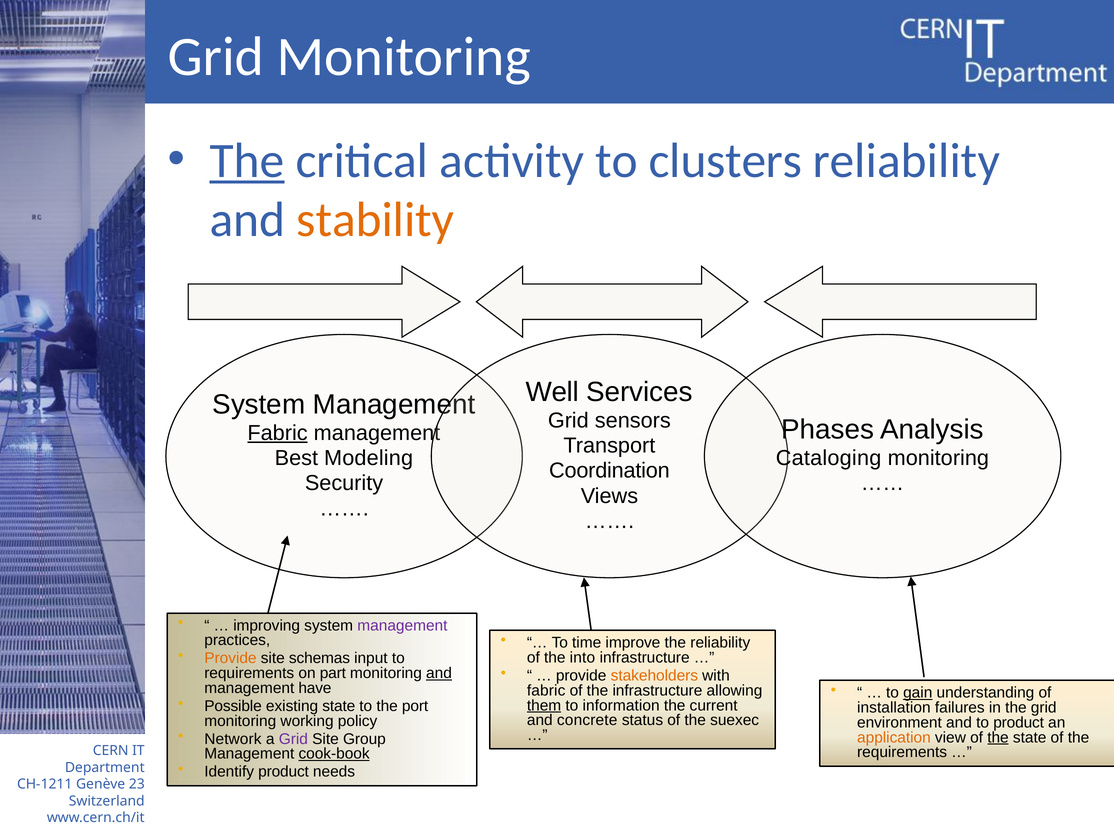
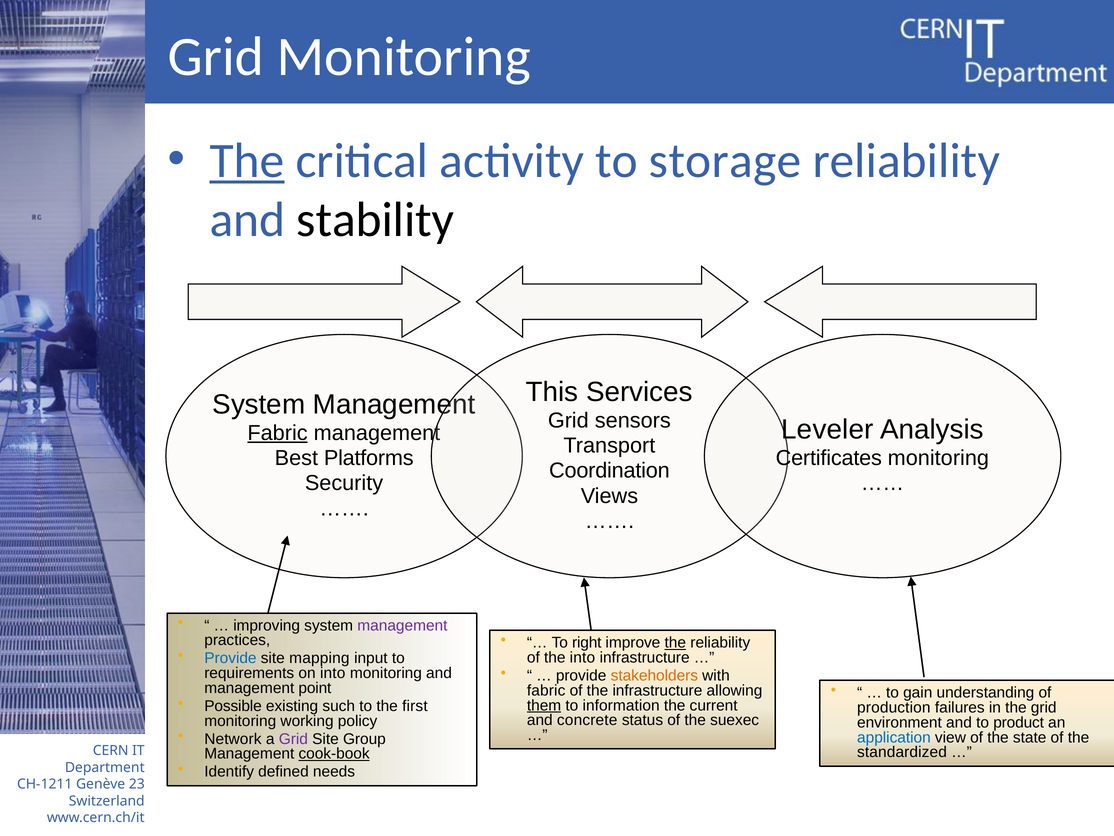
clusters: clusters -> storage (725, 161)
stability colour: orange -> black (375, 220)
Well: Well -> This (552, 392)
Phases: Phases -> Leveler (827, 430)
Modeling: Modeling -> Platforms (369, 458)
Cataloging: Cataloging -> Certificates (829, 458)
time: time -> right (587, 642)
the underline: none -> present (675, 642)
Provide colour: orange -> blue (230, 658)
schemas: schemas -> mapping (319, 658)
on part: part -> into (333, 673)
and underline: present -> none (439, 673)
have: have -> point (315, 688)
gain underline: present -> none (918, 692)
existing state: state -> such (339, 706)
port: port -> first (415, 706)
installation: installation -> production (894, 707)
application colour: orange -> blue (894, 737)
the underline: present -> none (998, 737)
requirements: requirements -> standardized (902, 752)
Identify product: product -> defined (283, 771)
